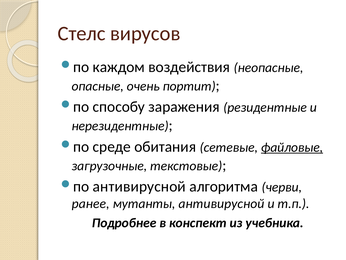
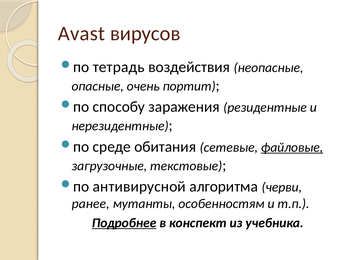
Стелс: Стелс -> Avast (81, 33)
каждом: каждом -> тетрадь (119, 67)
мутанты антивирусной: антивирусной -> особенностям (221, 203)
Подробнее underline: none -> present (124, 222)
